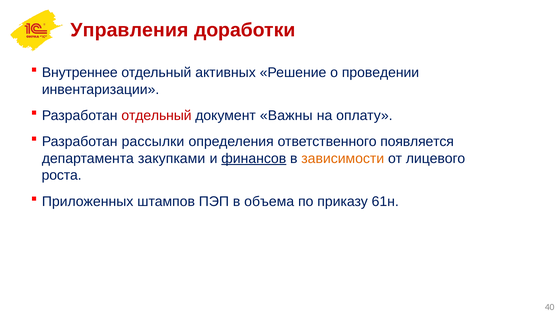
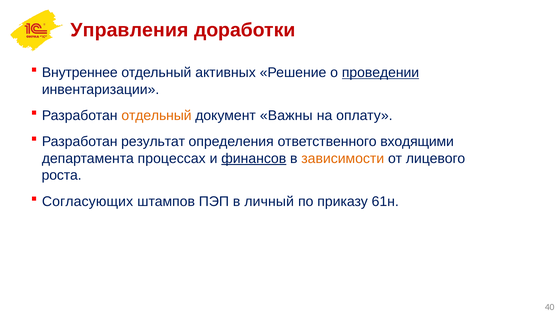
проведении underline: none -> present (380, 73)
отдельный colour: red -> orange (156, 116)
рассылки: рассылки -> результат (153, 142)
появляется: появляется -> входящими (417, 142)
закупками: закупками -> процессах (172, 158)
Приложенных: Приложенных -> Согласующих (88, 201)
объема: объема -> личный (269, 201)
